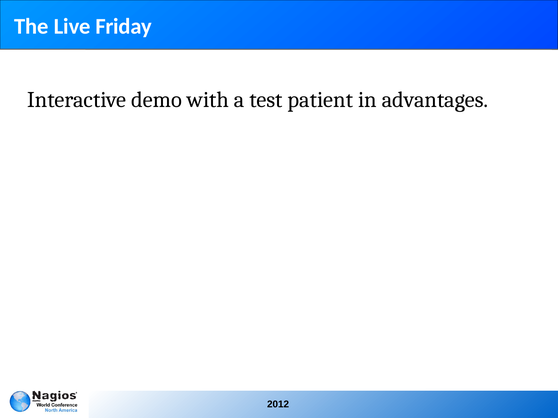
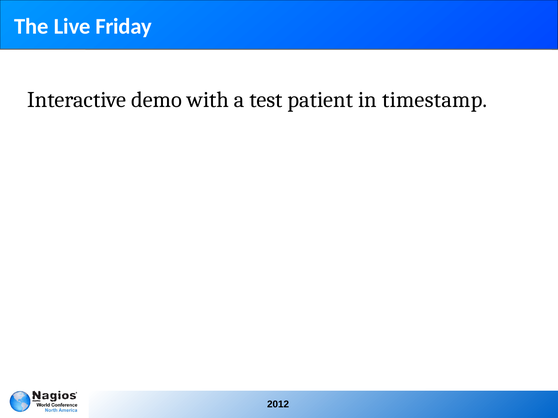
advantages: advantages -> timestamp (435, 100)
